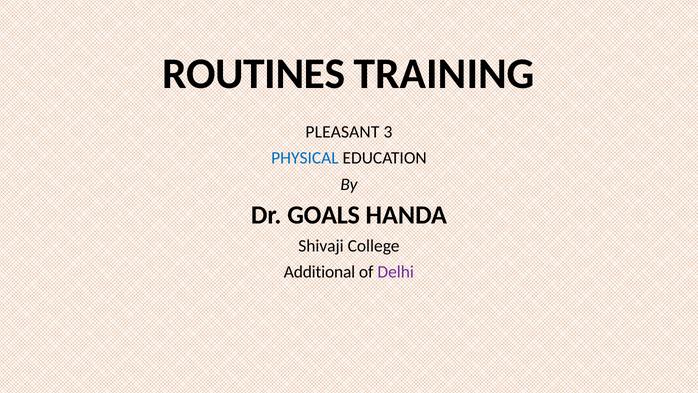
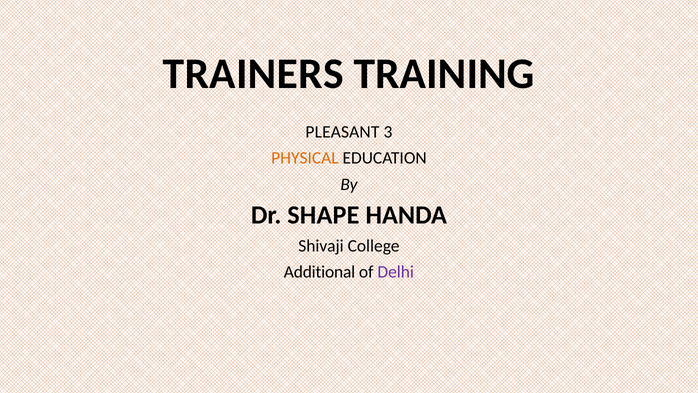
ROUTINES: ROUTINES -> TRAINERS (253, 74)
PHYSICAL colour: blue -> orange (305, 158)
GOALS: GOALS -> SHAPE (323, 215)
